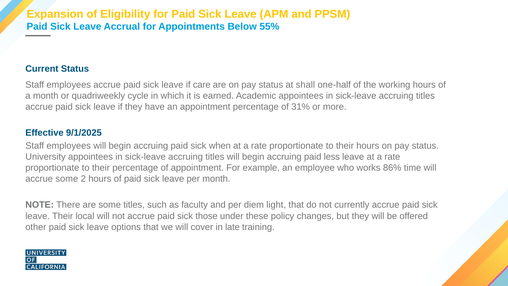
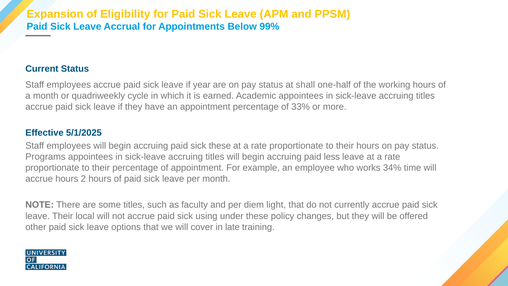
55%: 55% -> 99% (269, 27)
care: care -> year (202, 85)
31%: 31% -> 33% (301, 107)
9/1/2025: 9/1/2025 -> 5/1/2025 (84, 133)
sick when: when -> these (220, 146)
University: University -> Programs (45, 157)
86%: 86% -> 34% (392, 168)
accrue some: some -> hours (67, 179)
those: those -> using (206, 216)
